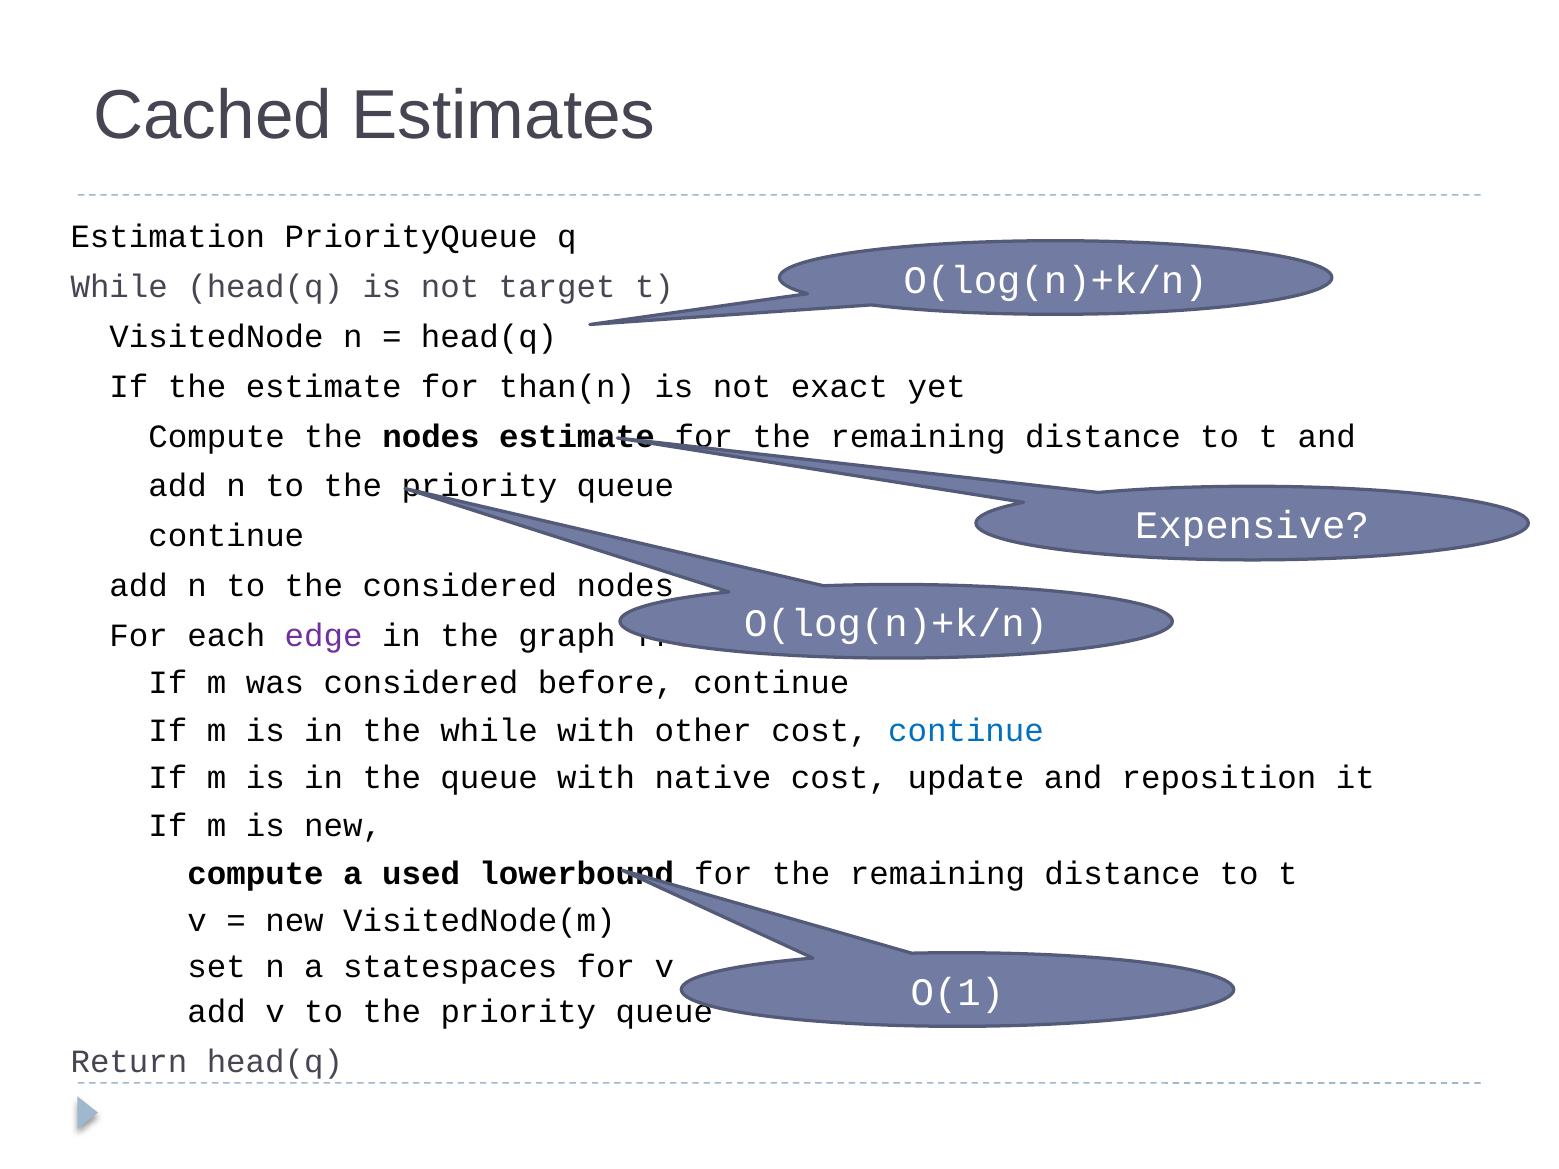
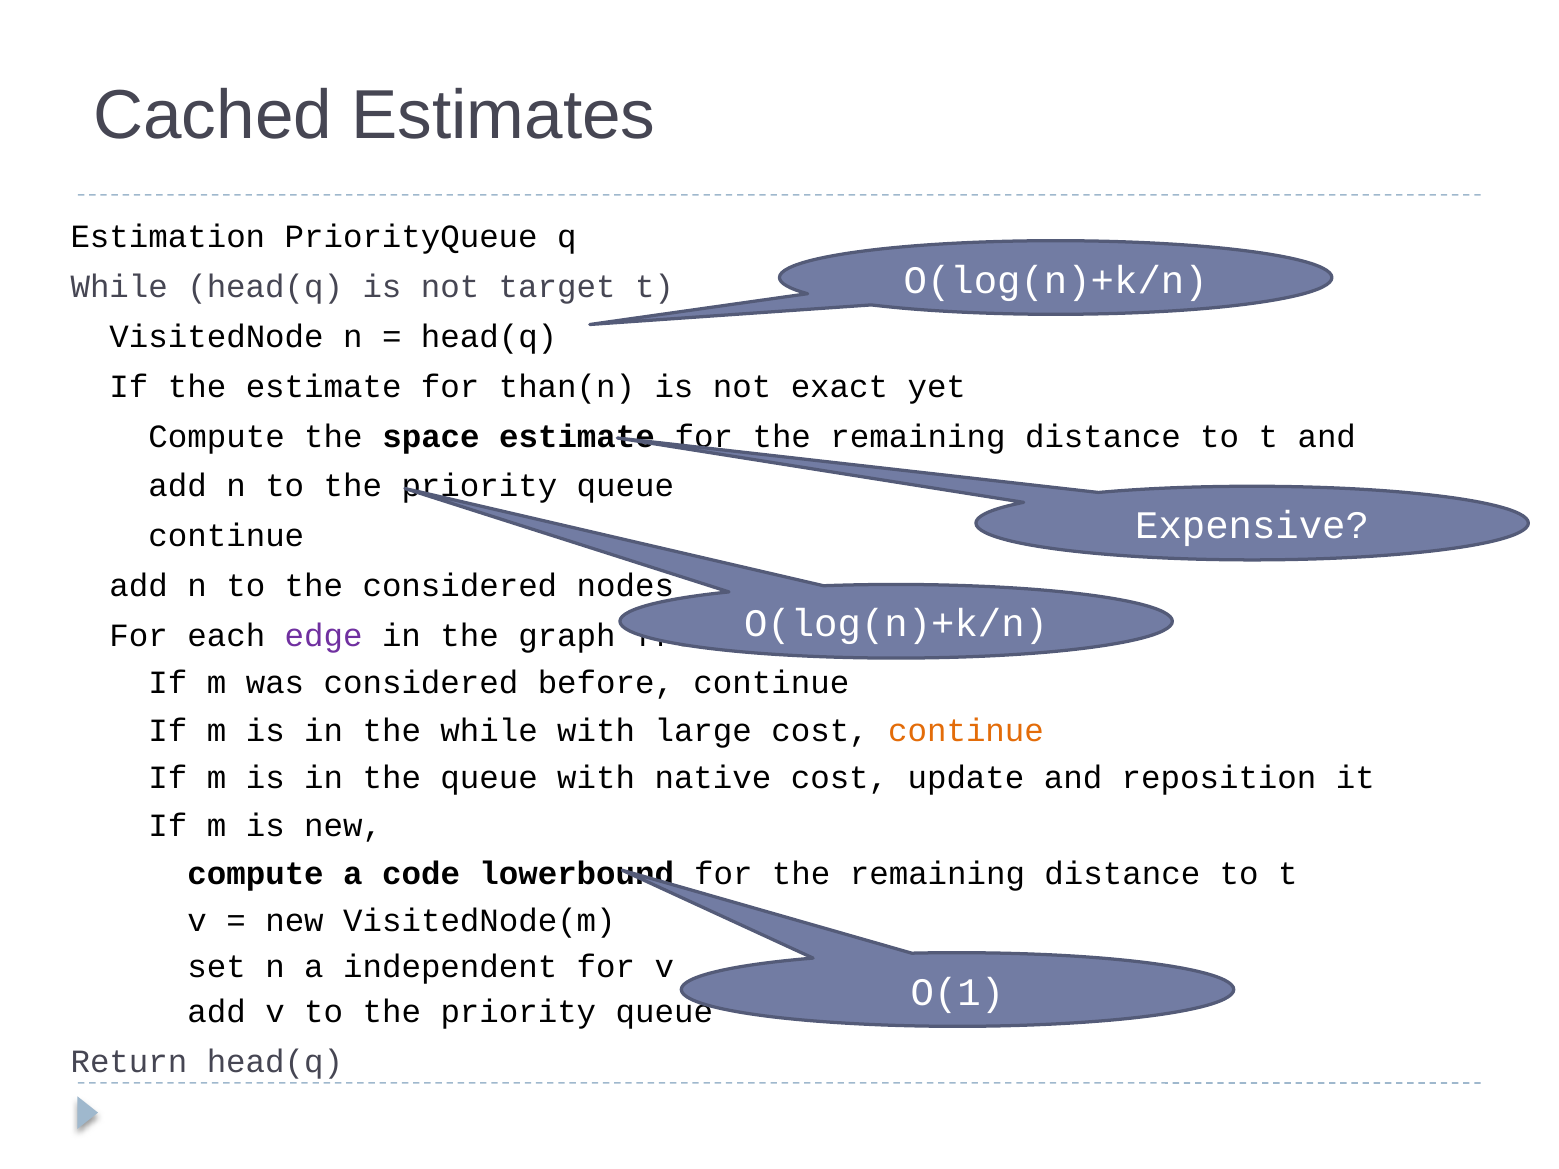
the nodes: nodes -> space (431, 436)
other: other -> large (703, 731)
continue colour: blue -> orange (966, 731)
used: used -> code (421, 874)
statespaces: statespaces -> independent (450, 967)
